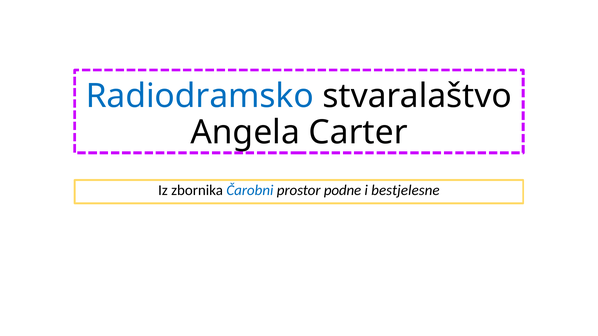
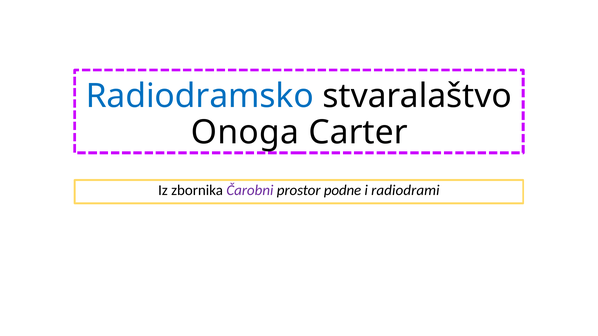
Angela: Angela -> Onoga (245, 132)
Čarobni colour: blue -> purple (250, 190)
bestjelesne: bestjelesne -> radiodrami (405, 190)
